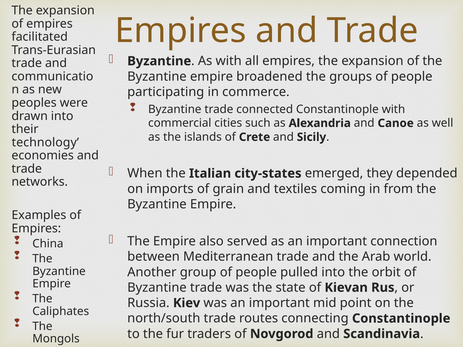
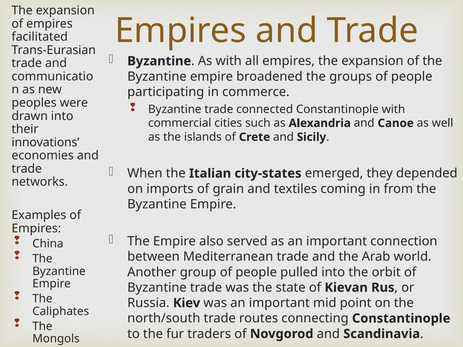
technology: technology -> innovations (45, 142)
